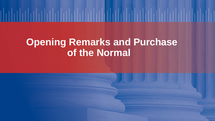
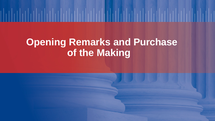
Normal: Normal -> Making (114, 53)
